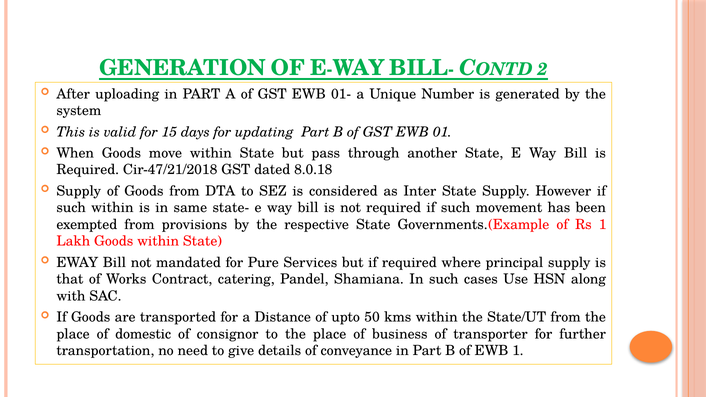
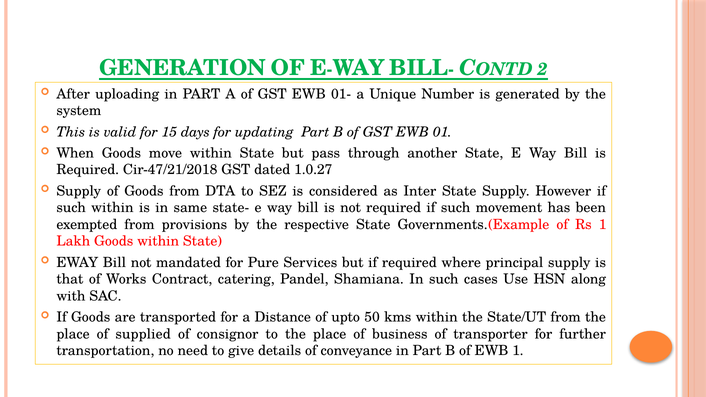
8.0.18: 8.0.18 -> 1.0.27 (313, 170)
domestic: domestic -> supplied (143, 334)
